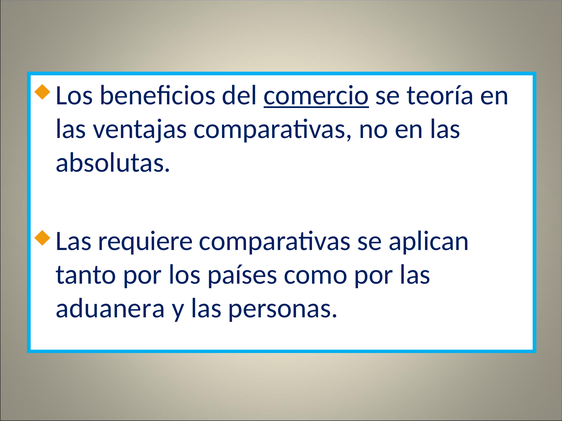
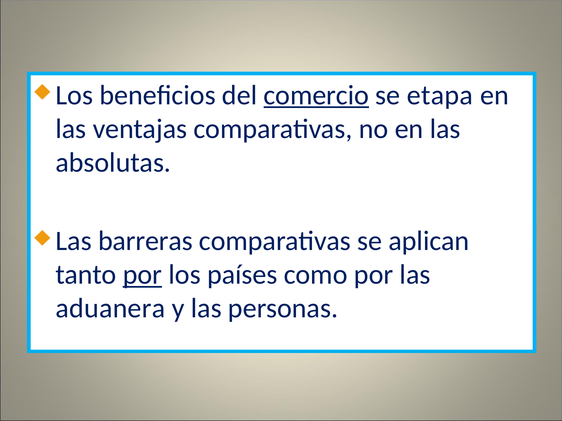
teoría: teoría -> etapa (440, 95)
requiere: requiere -> barreras (145, 241)
por underline: none -> present (142, 275)
